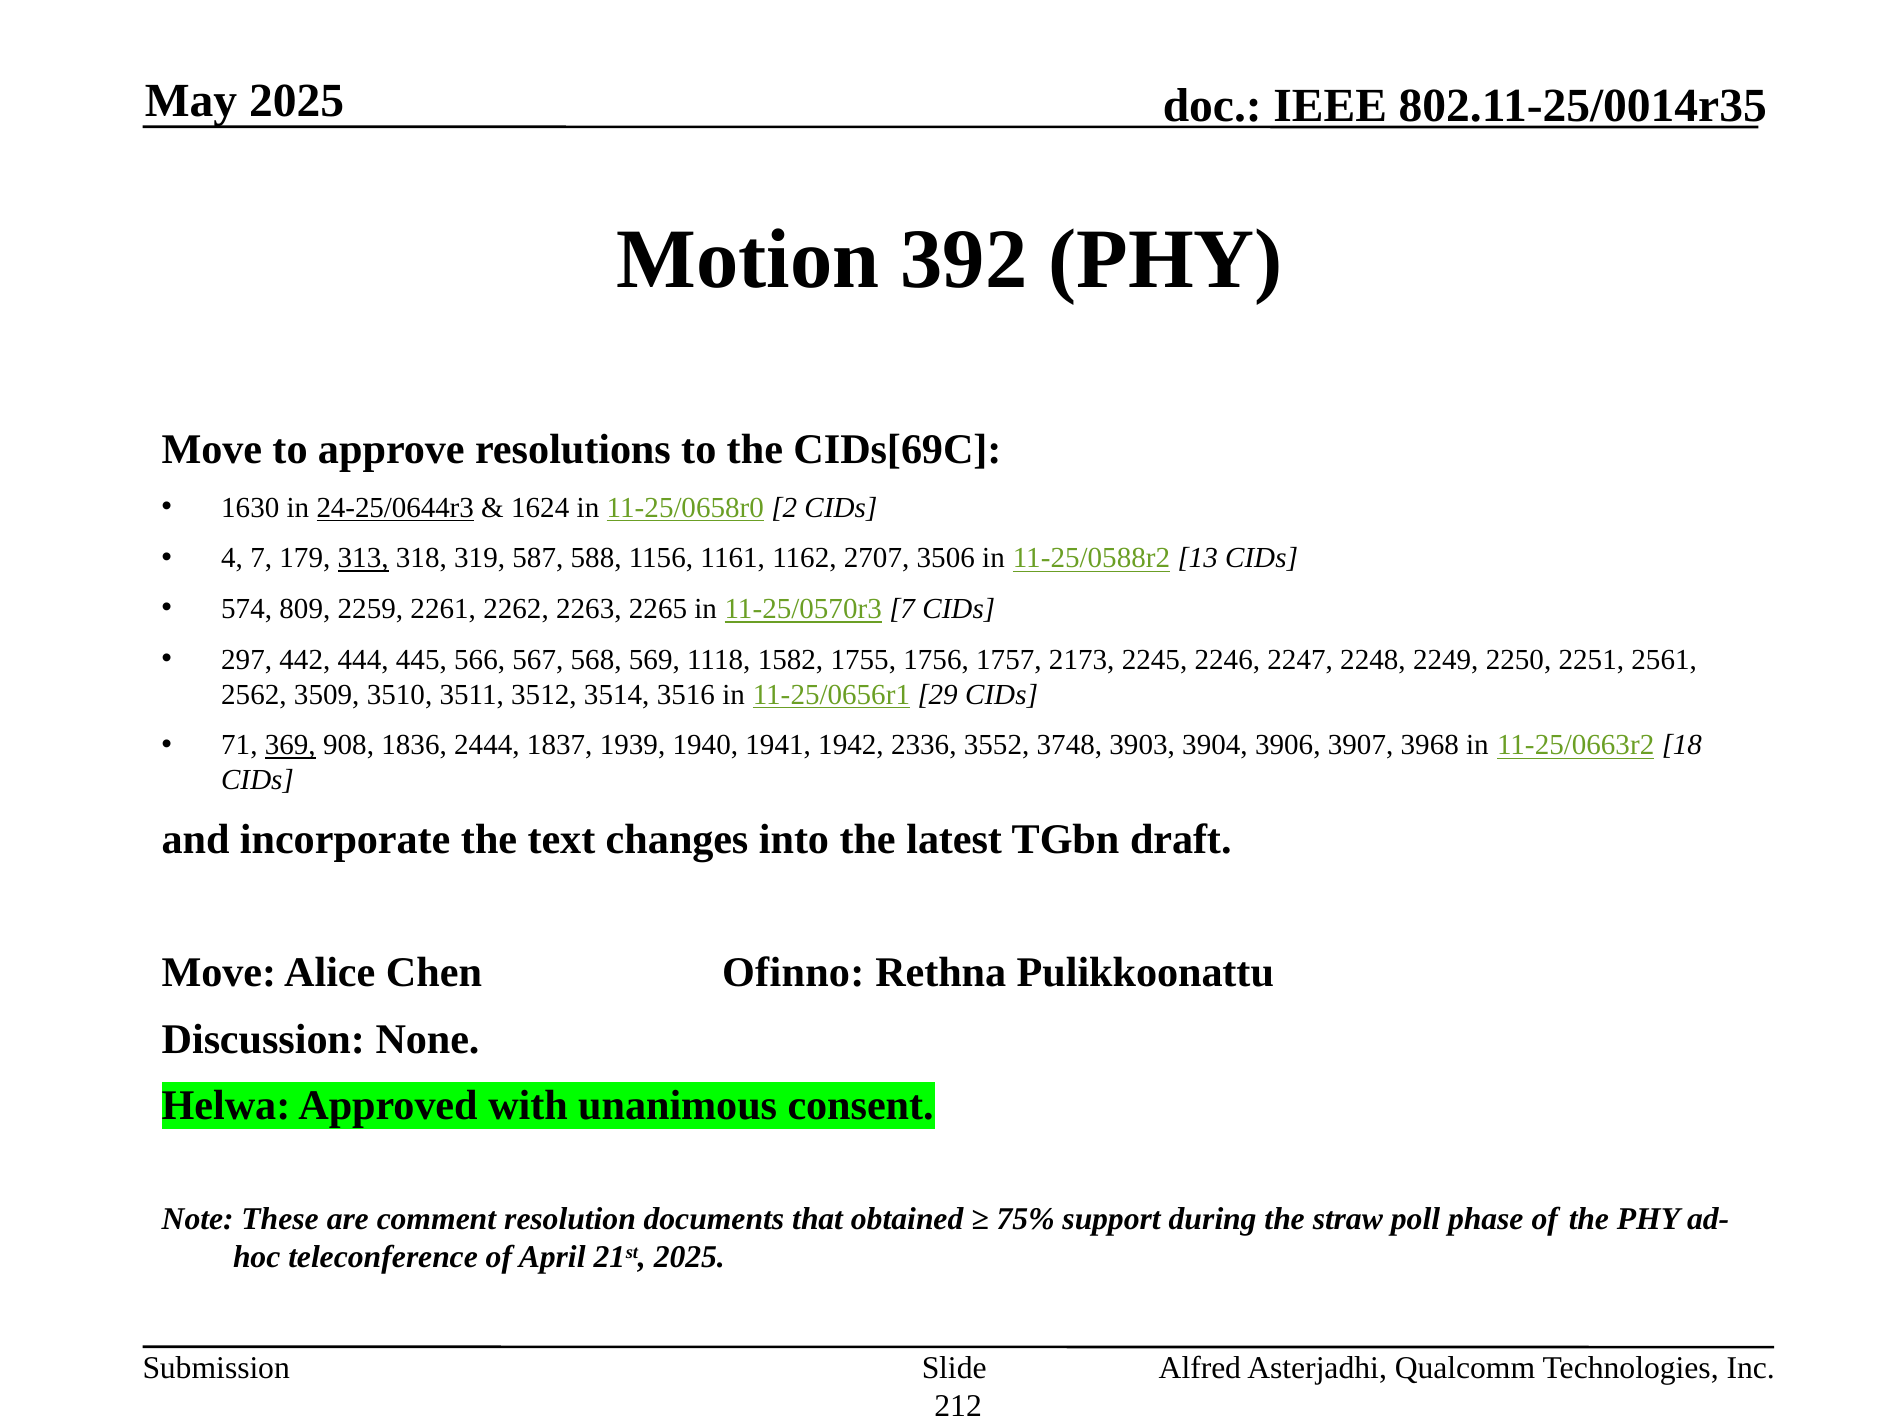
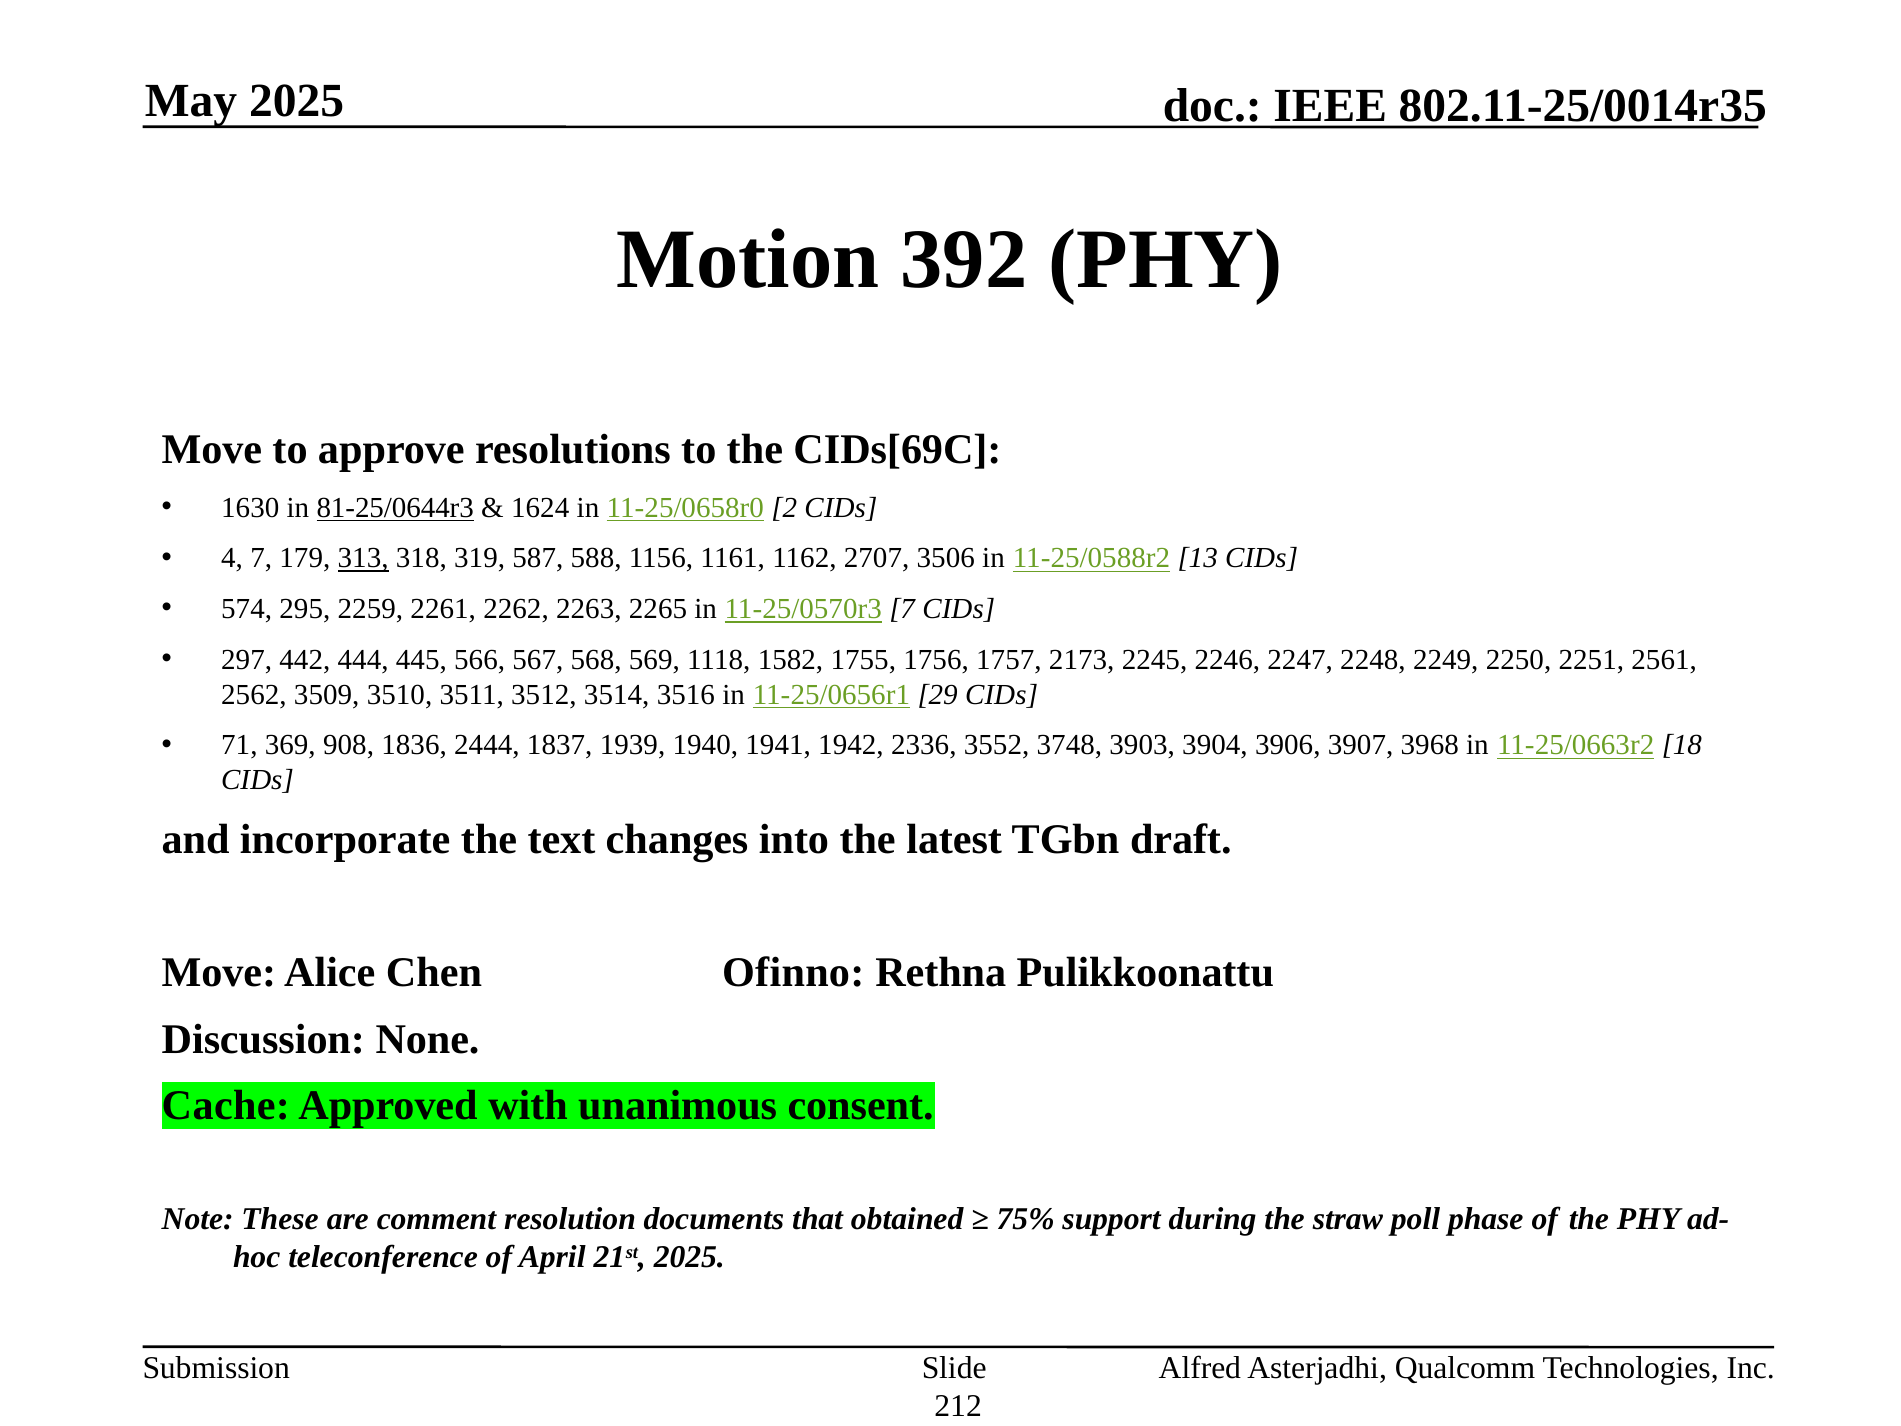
24-25/0644r3: 24-25/0644r3 -> 81-25/0644r3 (395, 507)
809: 809 -> 295 (305, 609)
369 underline: present -> none (290, 745)
Helwa: Helwa -> Cache (226, 1106)
